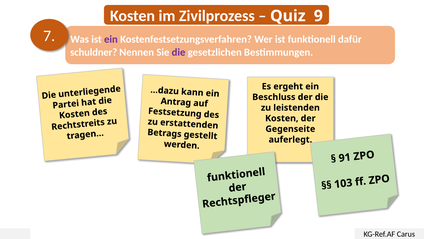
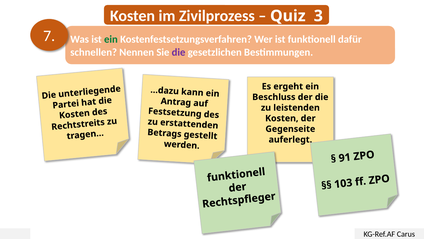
9: 9 -> 3 (318, 16)
ein colour: purple -> green (111, 39)
schuldner: schuldner -> schnellen (94, 52)
